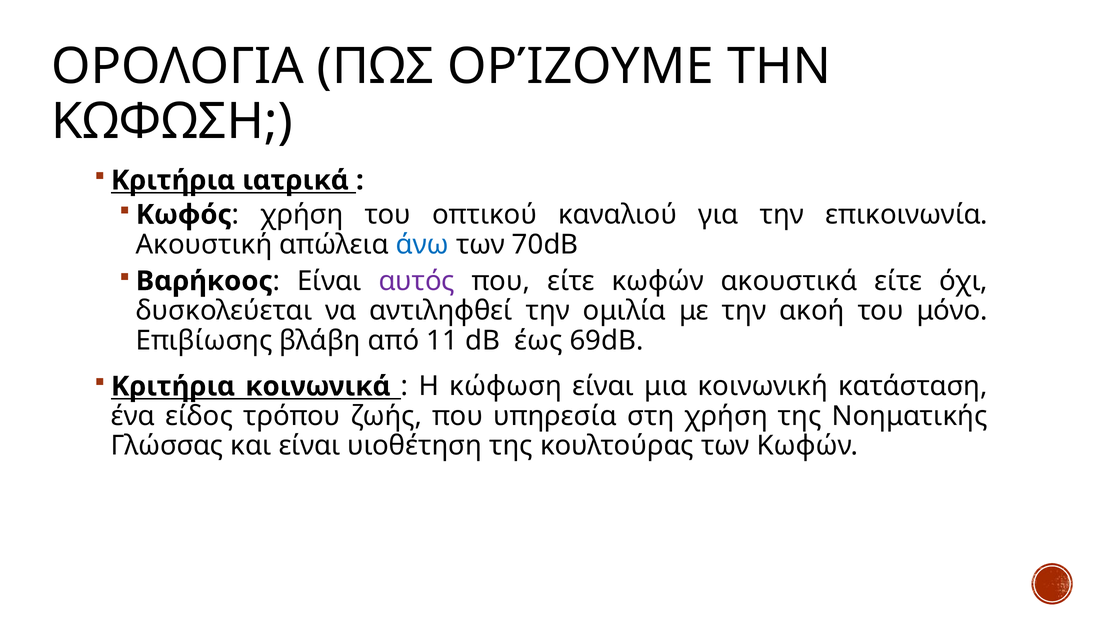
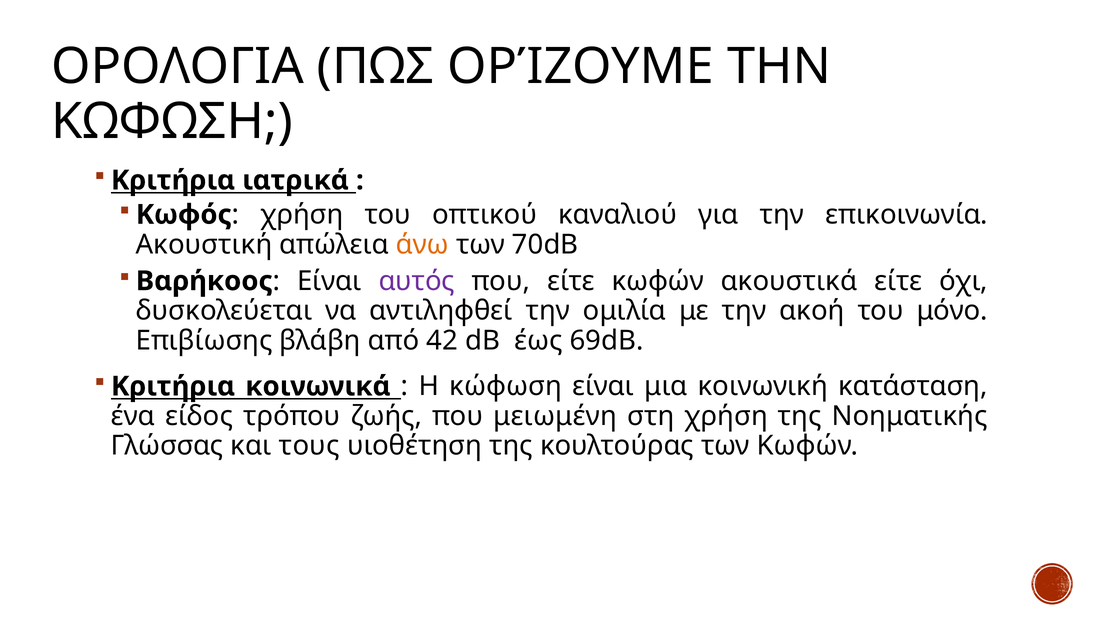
άνω colour: blue -> orange (422, 245)
11: 11 -> 42 (442, 341)
υπηρεσία: υπηρεσία -> μειωμένη (555, 416)
και είναι: είναι -> τους (309, 446)
